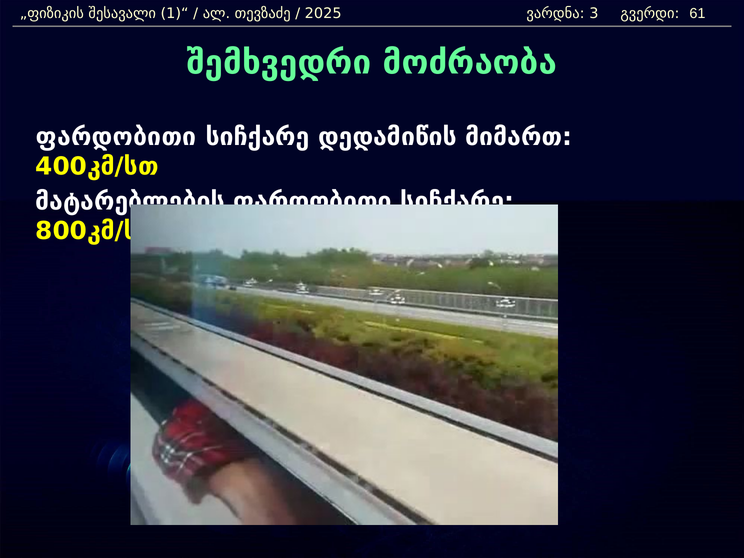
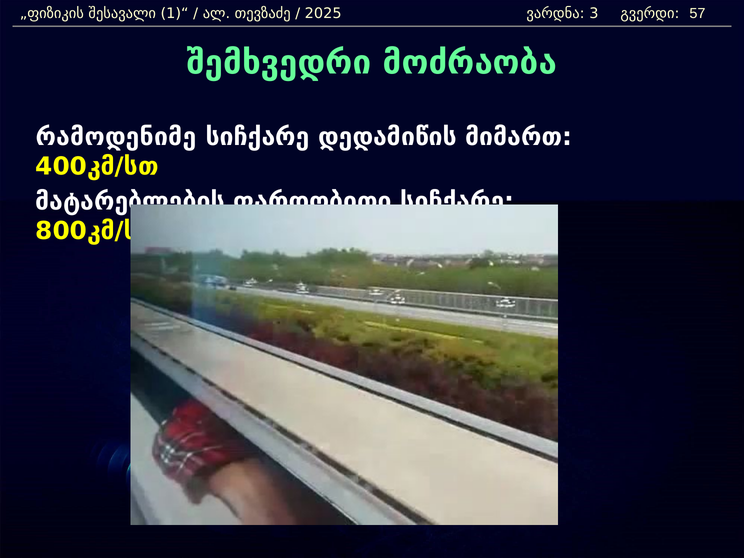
61: 61 -> 57 (697, 13)
ფარდობითი: ფარდობითი -> რამოდენიმე (116, 137)
